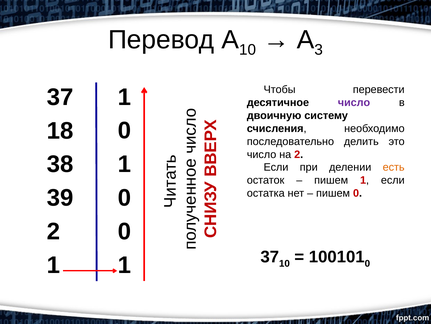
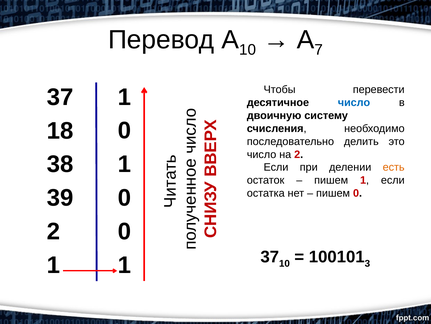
3: 3 -> 7 (319, 50)
число colour: purple -> blue (354, 102)
0: 0 -> 3 (367, 263)
